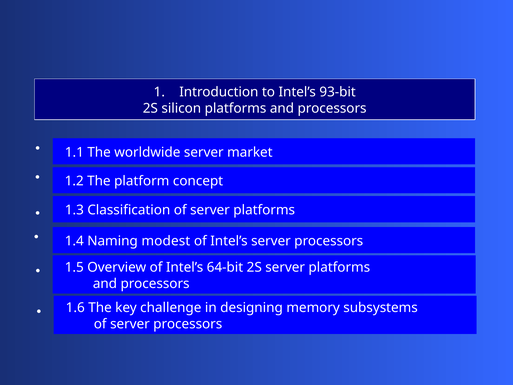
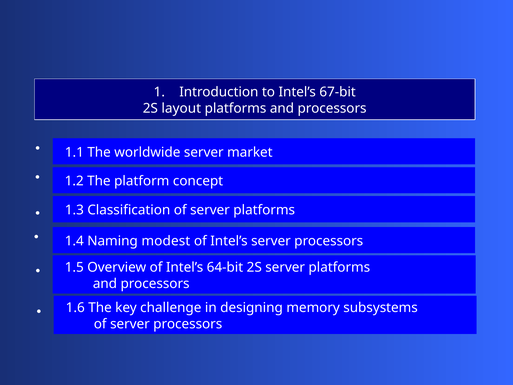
93-bit: 93-bit -> 67-bit (338, 92)
silicon: silicon -> layout (181, 108)
